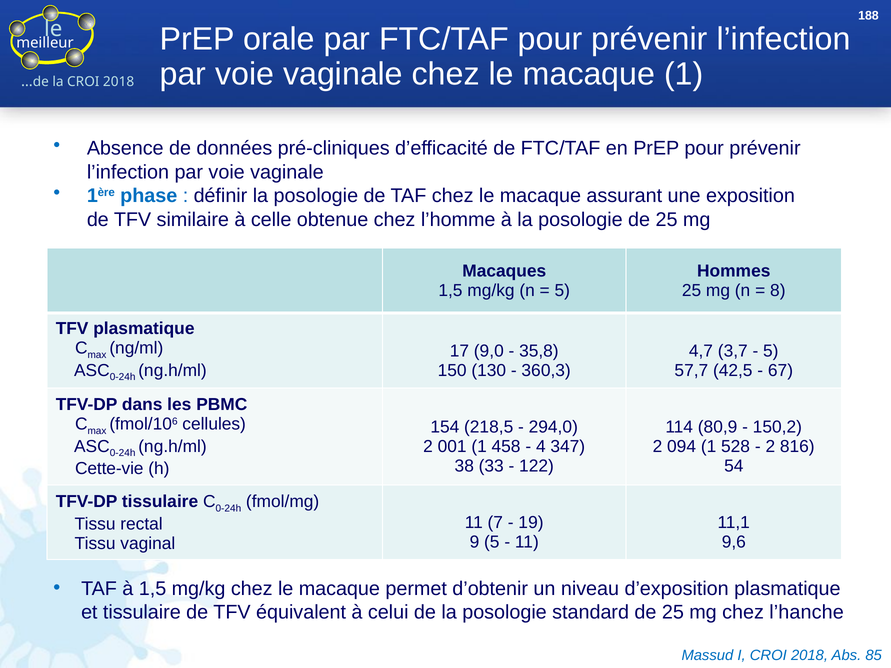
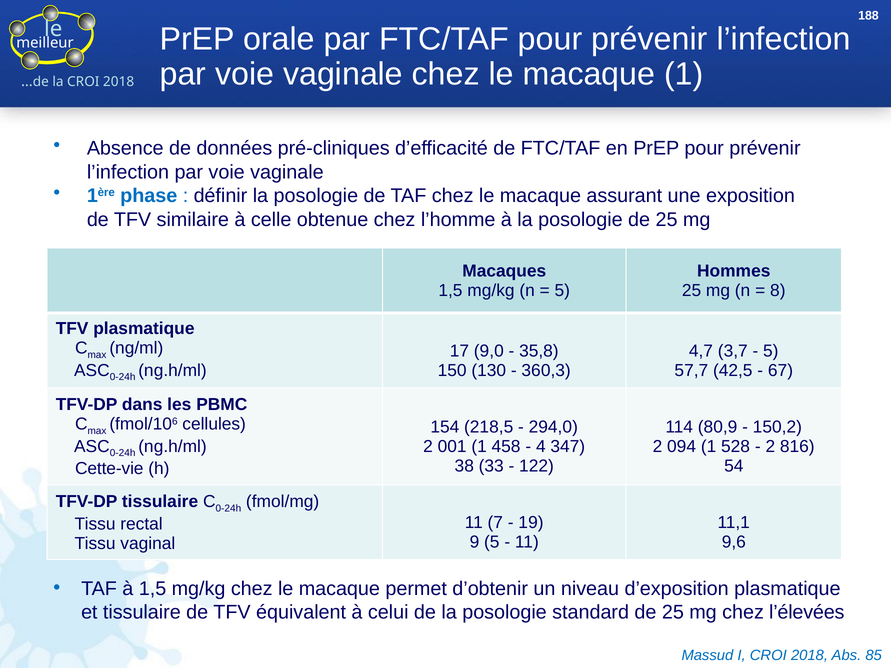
l’hanche: l’hanche -> l’élevées (807, 613)
